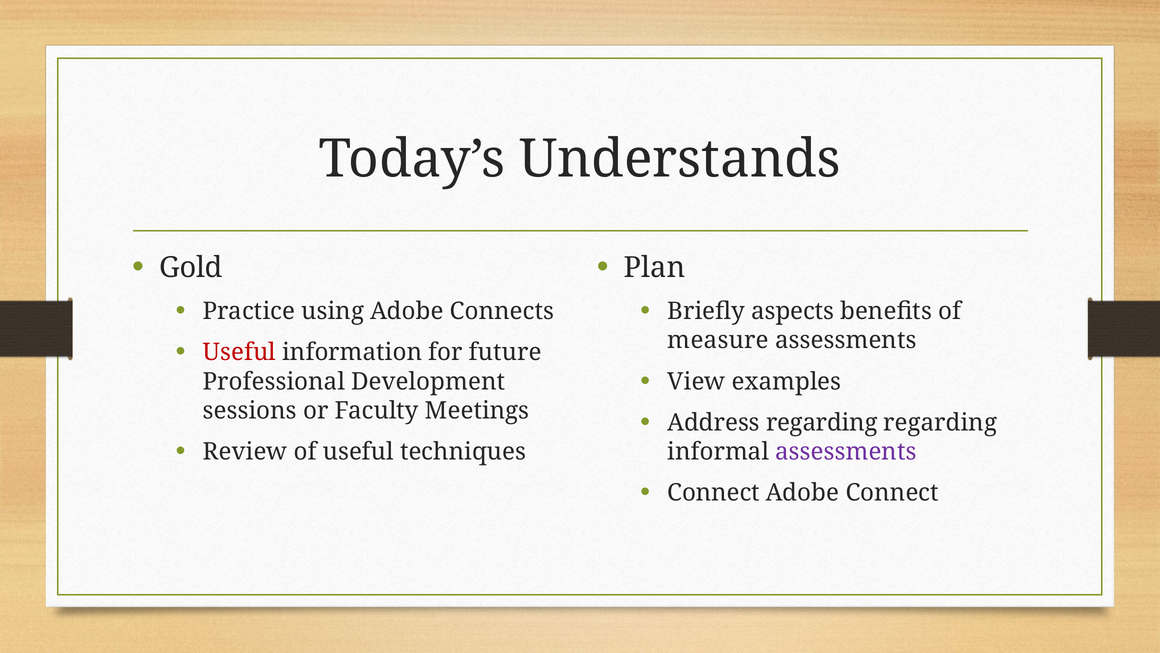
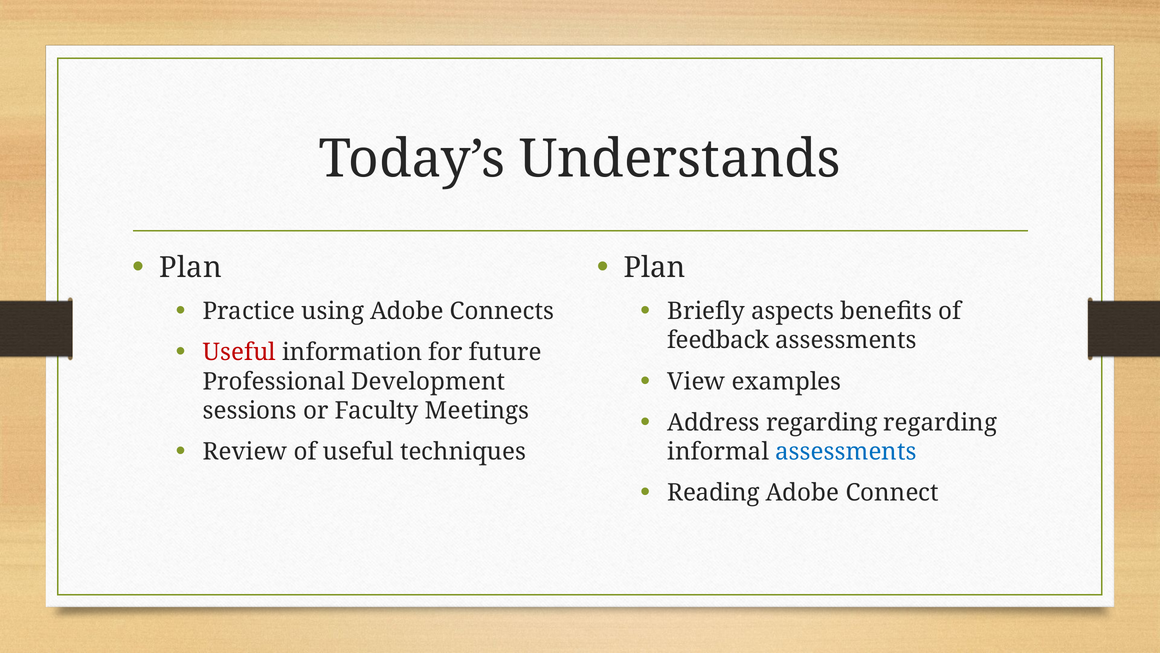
Gold: Gold -> Plan (191, 267)
measure: measure -> feedback (718, 340)
assessments colour: purple -> blue (846, 451)
Connect: Connect -> Reading (714, 493)
